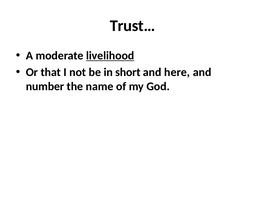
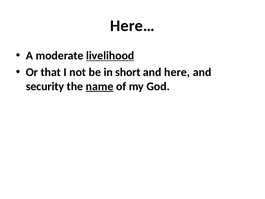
Trust…: Trust… -> Here… (132, 26)
number: number -> security (45, 86)
name underline: none -> present (100, 86)
